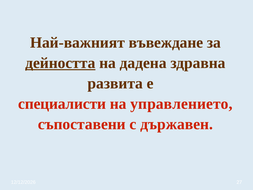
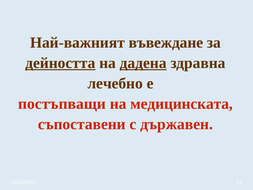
дадена underline: none -> present (143, 63)
развита: развита -> лечебно (115, 83)
специалисти: специалисти -> постъпващи (62, 104)
управлението: управлението -> медицинската (182, 104)
